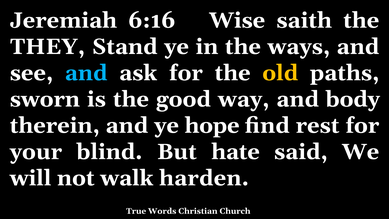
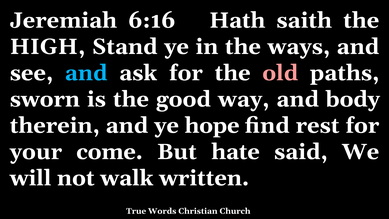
Wise: Wise -> Hath (237, 20)
THEY: THEY -> HIGH (48, 47)
old colour: yellow -> pink (280, 73)
blind: blind -> come (110, 152)
harden: harden -> written (204, 178)
